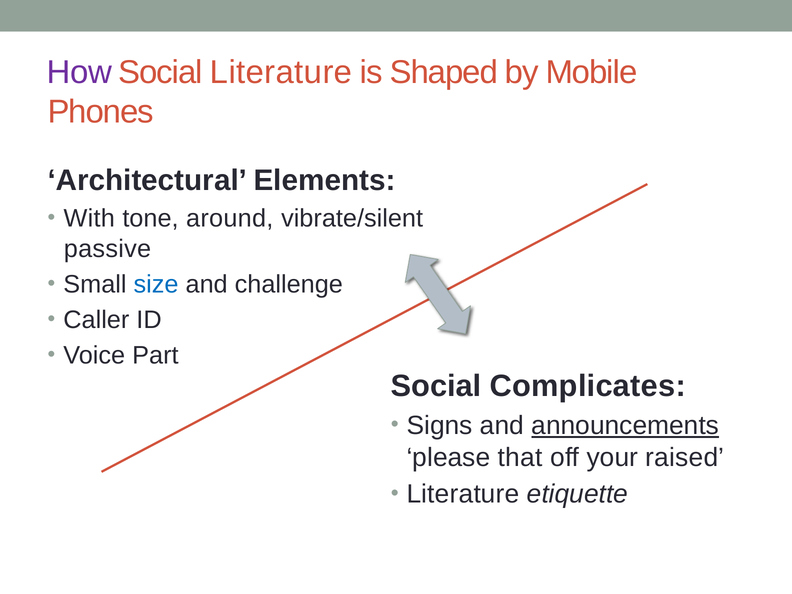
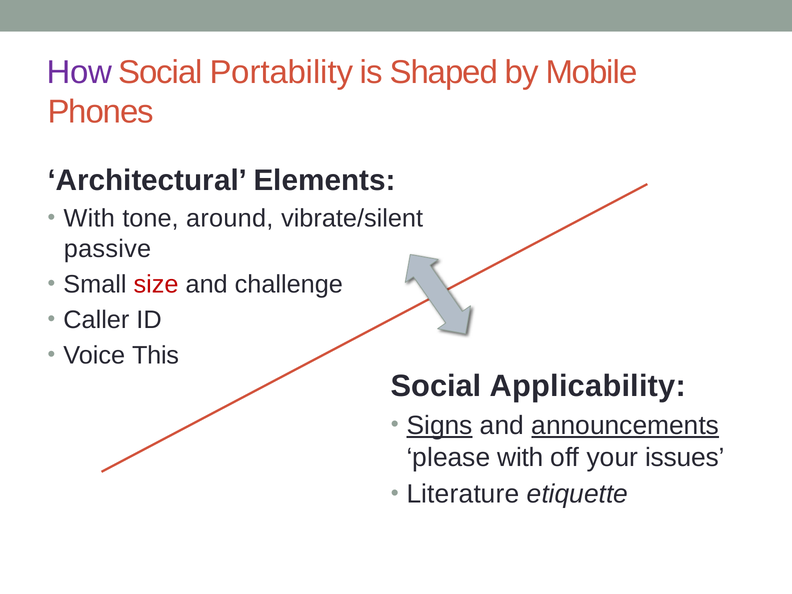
Social Literature: Literature -> Portability (281, 72)
size colour: blue -> red (156, 284)
Part: Part -> This (156, 356)
Complicates: Complicates -> Applicability (588, 386)
Signs underline: none -> present (440, 426)
please that: that -> with (520, 457)
raised: raised -> issues (685, 457)
